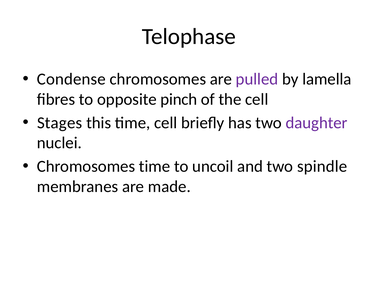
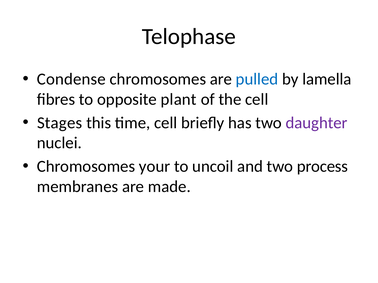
pulled colour: purple -> blue (257, 79)
pinch: pinch -> plant (179, 99)
Chromosomes time: time -> your (155, 167)
spindle: spindle -> process (322, 167)
